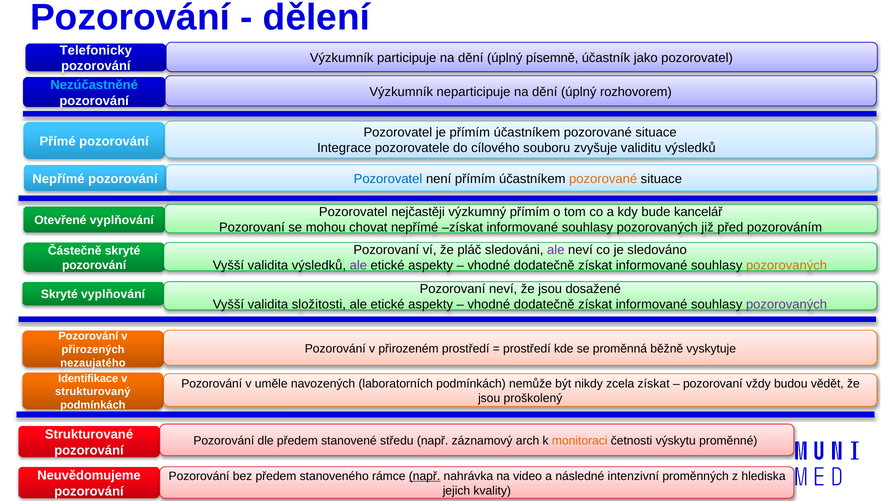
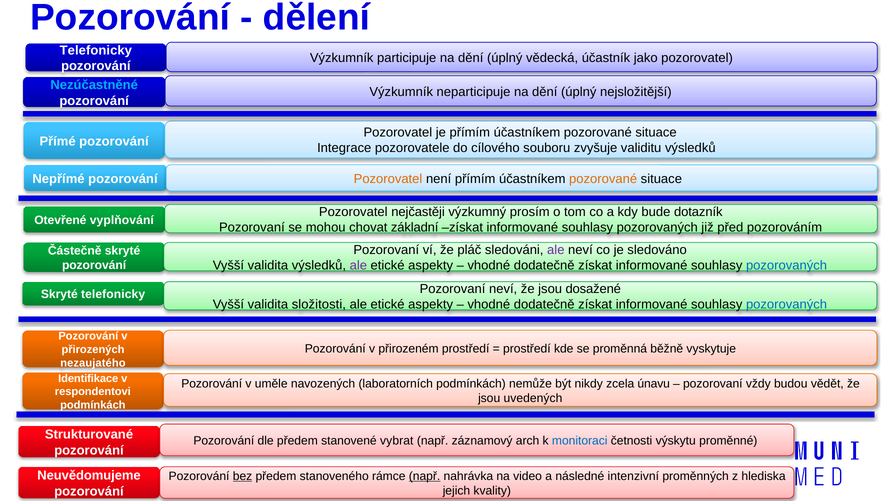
písemně: písemně -> vědecká (552, 58)
rozhovorem: rozhovorem -> nejsložitější (636, 92)
Pozorovatel colour: blue -> orange (388, 179)
výzkumný přímím: přímím -> prosím (530, 212)
kancelář: kancelář -> dotazník (698, 212)
chovat nepřímé: nepřímé -> základní (415, 227)
pozorovaných colour: orange -> blue (787, 265)
Skryté vyplňování: vyplňování -> telefonicky (113, 295)
pozorovaných colour: purple -> blue (787, 305)
zcela získat: získat -> únavu (654, 384)
strukturovaný: strukturovaný -> respondentovi (93, 392)
proškolený: proškolený -> uvedených (533, 398)
středu: středu -> vybrat (397, 441)
monitoraci colour: orange -> blue (580, 441)
bez underline: none -> present (243, 476)
